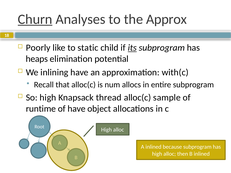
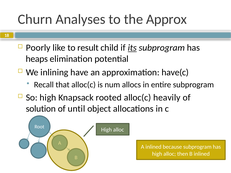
Churn underline: present -> none (35, 19)
static: static -> result (88, 48)
with(c: with(c -> have(c (175, 72)
thread: thread -> rooted (109, 98)
sample: sample -> heavily (167, 98)
runtime: runtime -> solution (41, 109)
of have: have -> until (76, 109)
